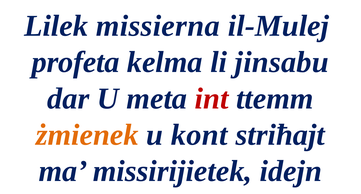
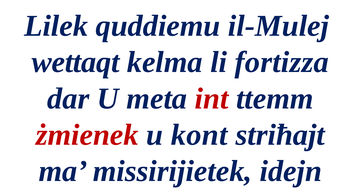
missierna: missierna -> quddiemu (158, 26)
profeta: profeta -> wettaqt (76, 62)
jinsabu: jinsabu -> fortizza (282, 62)
żmienek colour: orange -> red (87, 135)
